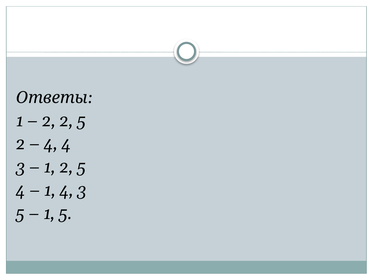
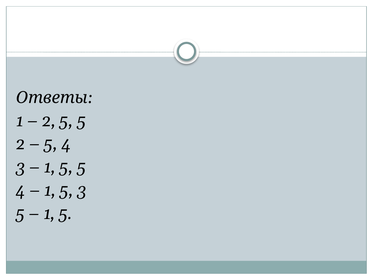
2 2: 2 -> 5 (66, 121)
4: 4 -> 5 (51, 144)
2: 2 -> 5 (66, 167)
4: 4 -> 5 (66, 190)
